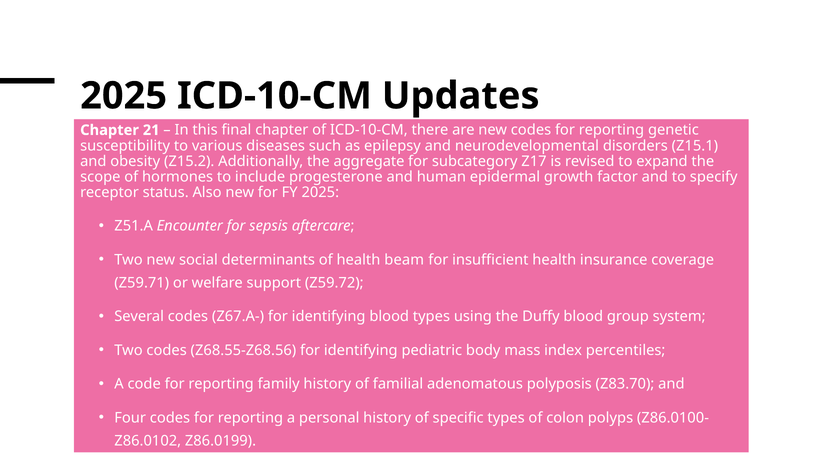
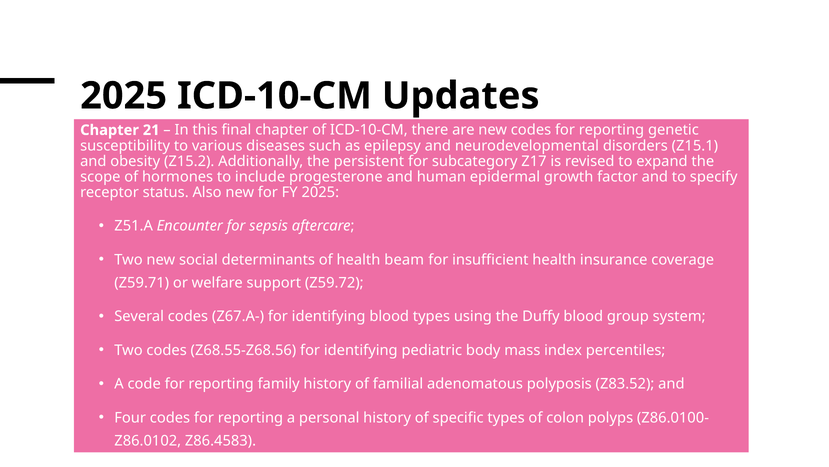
aggregate: aggregate -> persistent (369, 161)
Z83.70: Z83.70 -> Z83.52 (625, 384)
Z86.0199: Z86.0199 -> Z86.4583 (221, 440)
